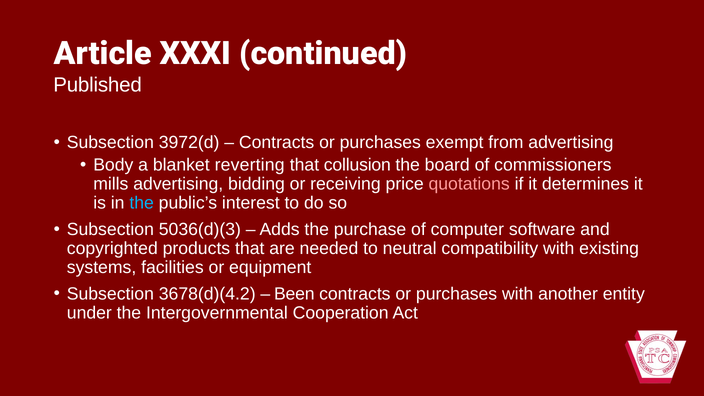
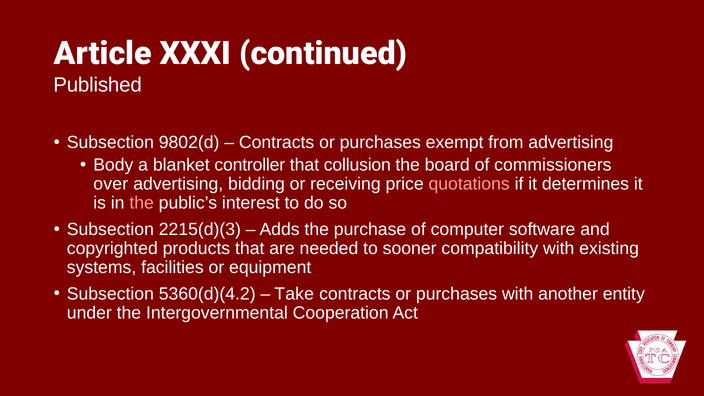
3972(d: 3972(d -> 9802(d (189, 142)
reverting: reverting -> controller (250, 165)
mills: mills -> over (111, 184)
the colour: light blue -> pink (142, 203)
5036(d)(3: 5036(d)(3 -> 2215(d)(3 (200, 229)
neutral: neutral -> sooner (410, 248)
3678(d)(4.2: 3678(d)(4.2 -> 5360(d)(4.2 (207, 294)
Been: Been -> Take (294, 294)
